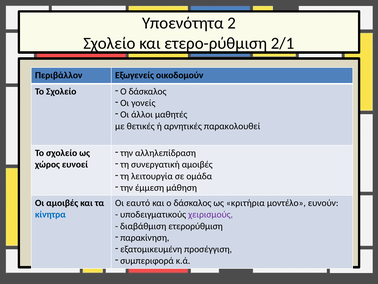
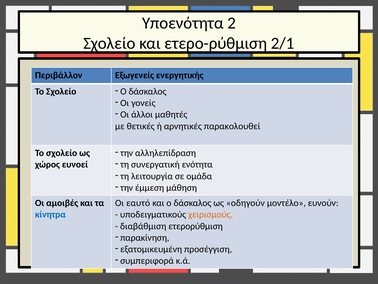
οικοδομούν: οικοδομούν -> ενεργητικής (180, 75)
συνεργατική αμοιβές: αμοιβές -> ενότητα (197, 164)
κριτήρια: κριτήρια -> οδηγούν (245, 203)
χειρισμούς colour: purple -> orange (211, 214)
